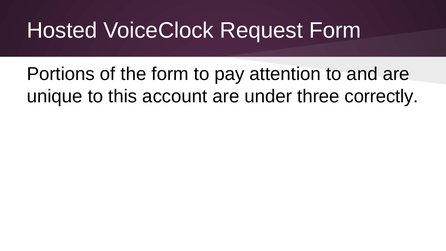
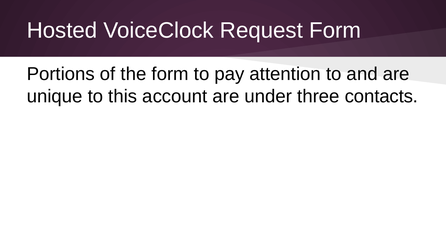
correctly: correctly -> contacts (381, 96)
